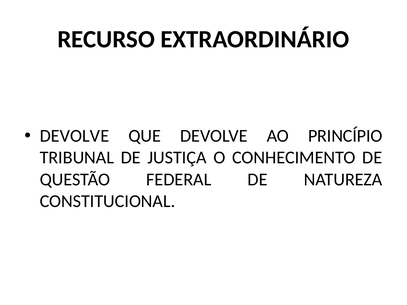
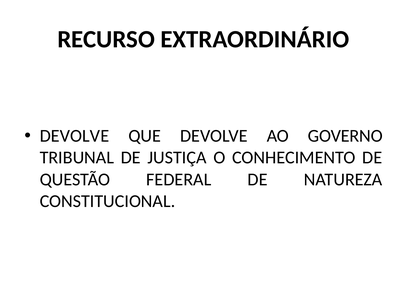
PRINCÍPIO: PRINCÍPIO -> GOVERNO (345, 136)
